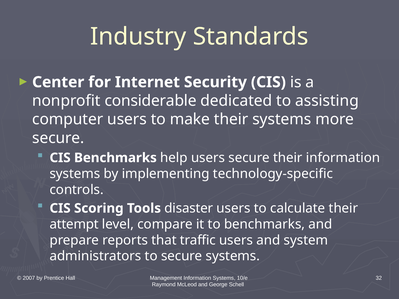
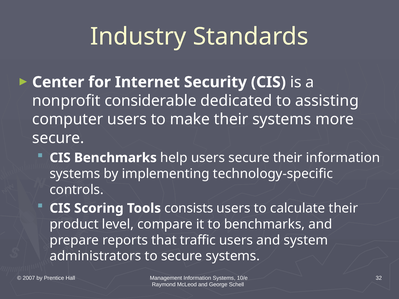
disaster: disaster -> consists (189, 208)
attempt: attempt -> product (74, 224)
